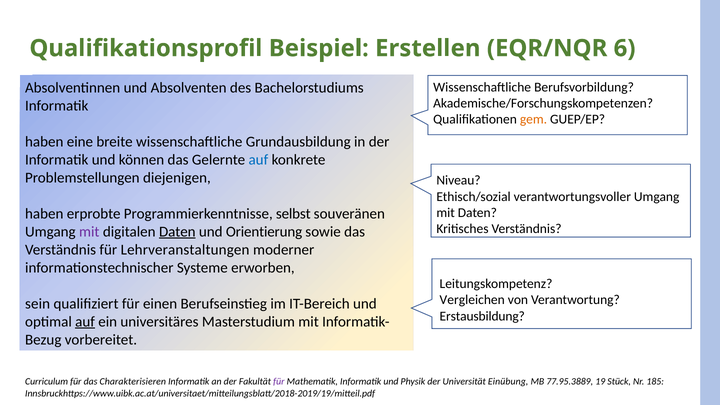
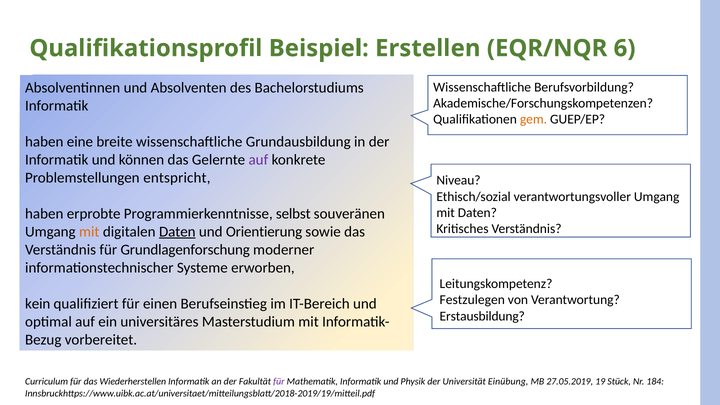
auf colour: blue -> purple (258, 160)
diejenigen: diejenigen -> entspricht (177, 178)
mit colour: purple -> orange (89, 232)
Lehrveranstaltungen: Lehrveranstaltungen -> Grundlagenforschung (185, 250)
Vergleichen: Vergleichen -> Festzulegen (472, 300)
sein: sein -> kein (38, 304)
auf underline: present -> none (85, 322)
Charakterisieren: Charakterisieren -> Wiederherstellen (133, 382)
77.95.3889: 77.95.3889 -> 27.05.2019 (570, 382)
185: 185 -> 184 (655, 382)
